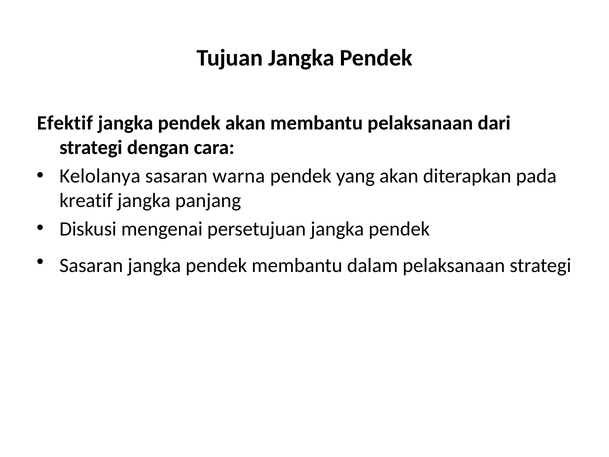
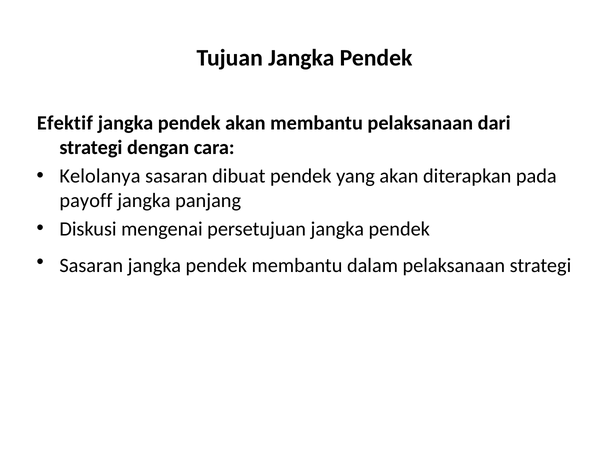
warna: warna -> dibuat (239, 176)
kreatif: kreatif -> payoff (86, 200)
